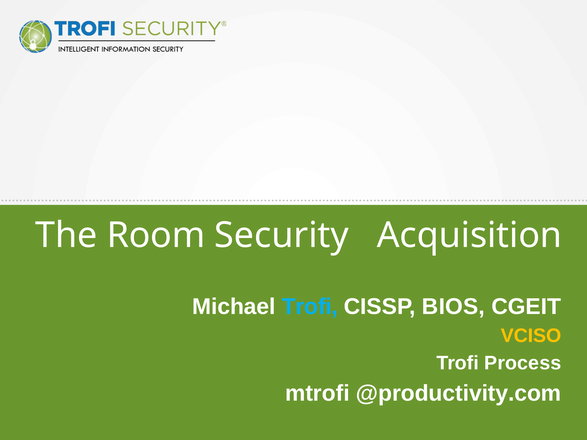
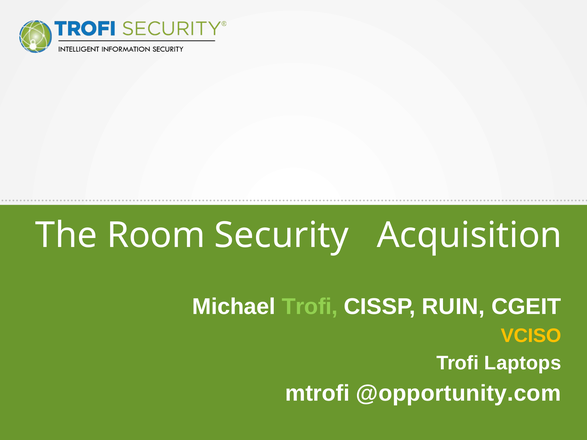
Trofi colour: light blue -> light green (310, 307)
BIOS: BIOS -> RUIN (453, 307)
Process: Process -> Laptops (523, 363)
@productivity.com: @productivity.com -> @opportunity.com (458, 394)
